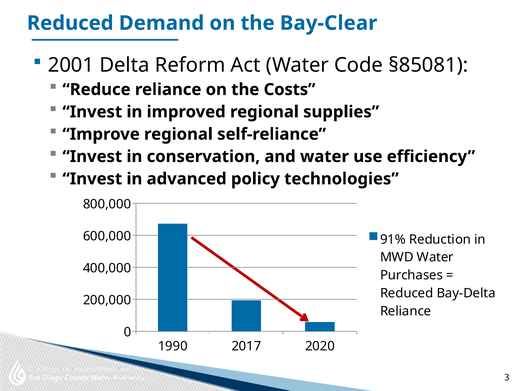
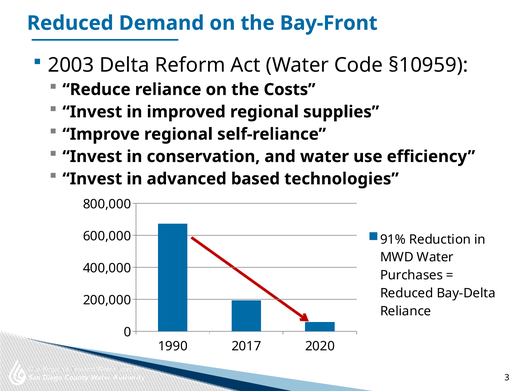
Bay-Clear: Bay-Clear -> Bay-Front (329, 23)
2001: 2001 -> 2003 (71, 65)
§85081: §85081 -> §10959 (428, 65)
policy: policy -> based (255, 179)
